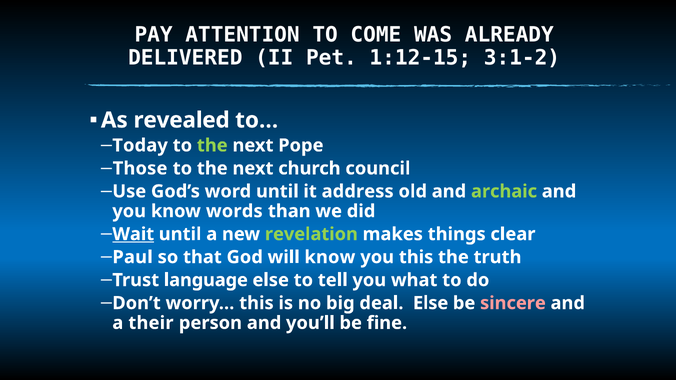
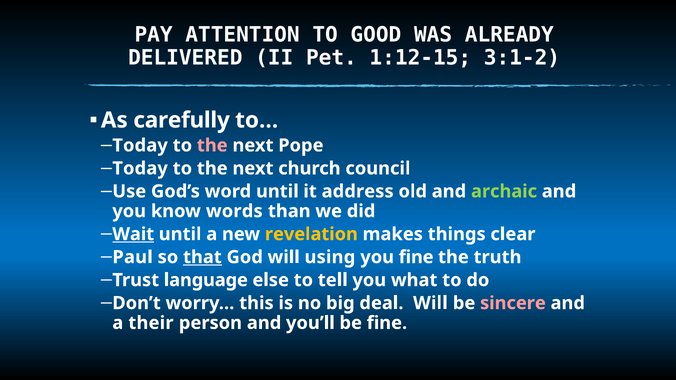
COME: COME -> GOOD (376, 35)
revealed: revealed -> carefully (182, 120)
the colour: light green -> pink (212, 145)
Those: Those -> Today (140, 168)
revelation colour: light green -> yellow (311, 234)
that underline: none -> present (202, 257)
will know: know -> using (330, 257)
you this: this -> fine (416, 257)
deal Else: Else -> Will (430, 303)
